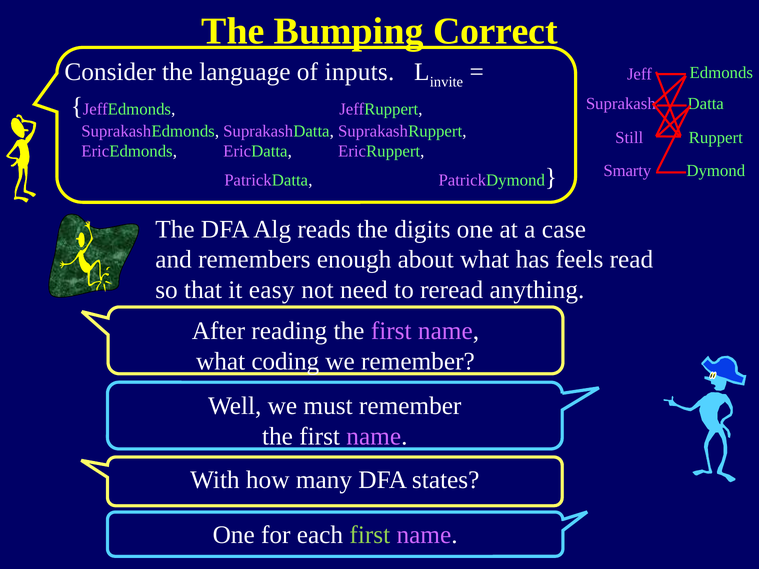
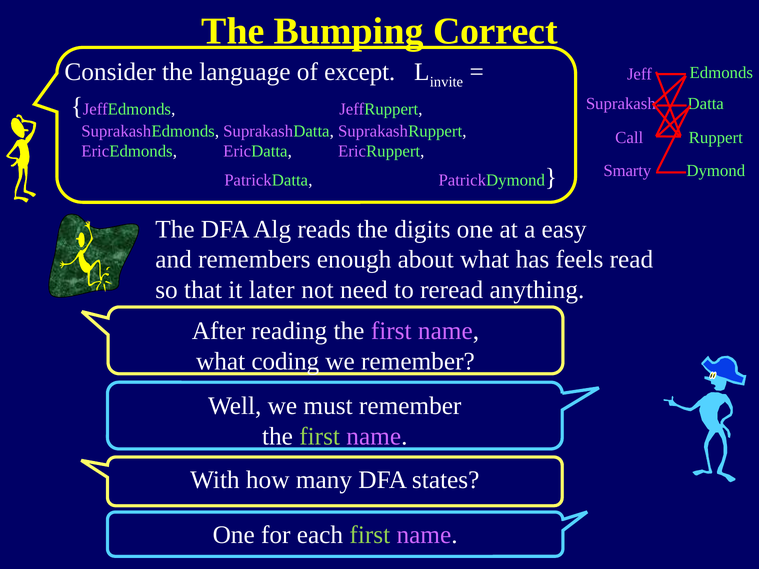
inputs: inputs -> except (360, 72)
Still: Still -> Call (629, 138)
case: case -> easy (564, 229)
easy: easy -> later (272, 290)
first colour: white -> light green (320, 437)
